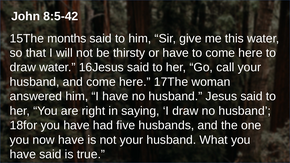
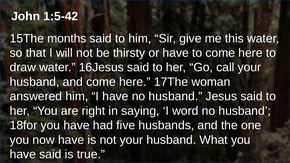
8:5-42: 8:5-42 -> 1:5-42 (61, 16)
I draw: draw -> word (185, 111)
